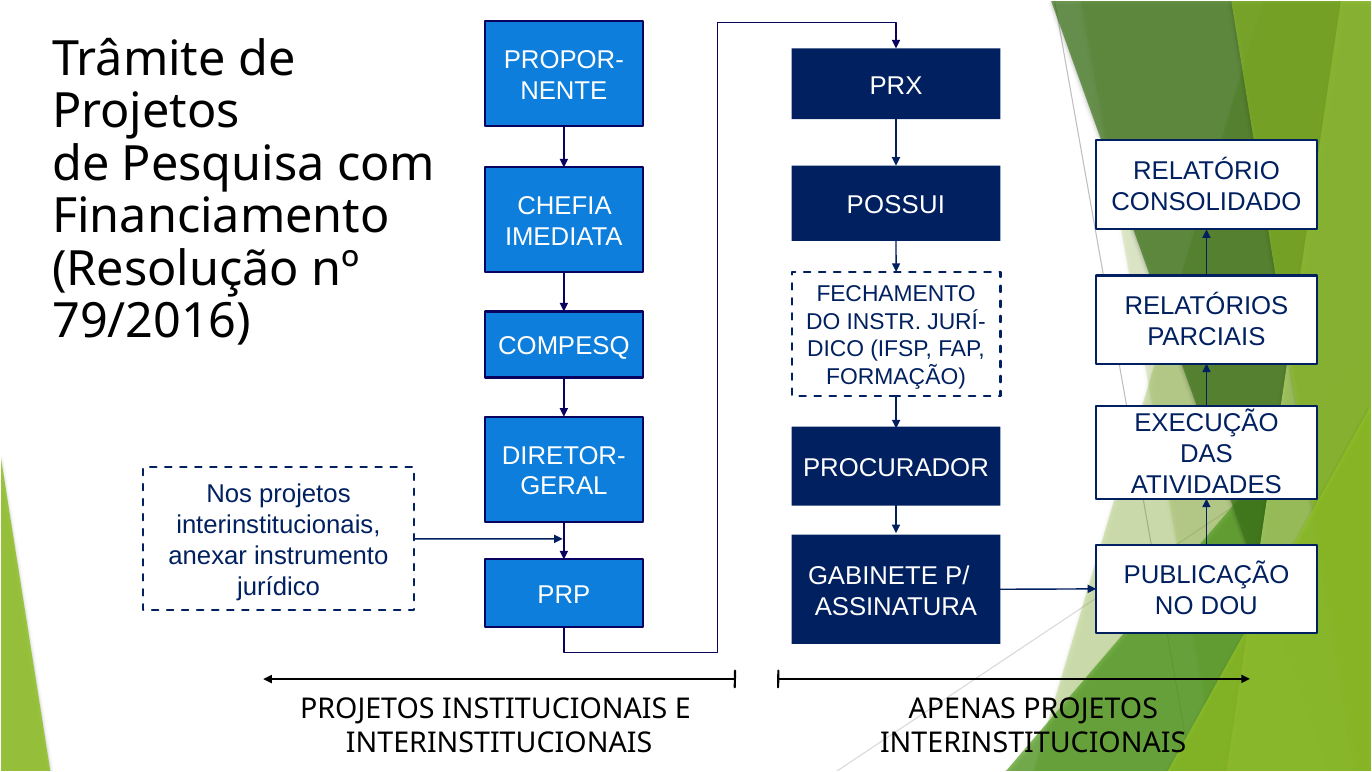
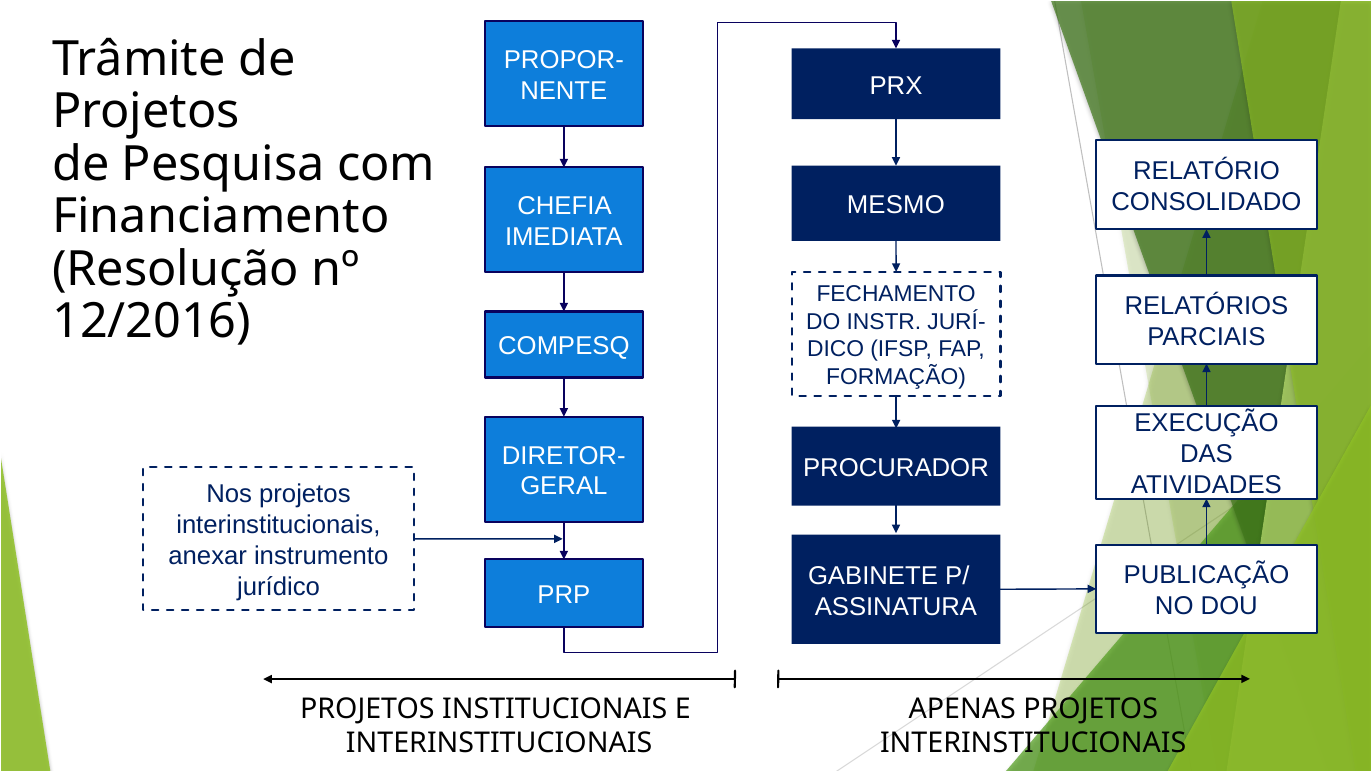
POSSUI: POSSUI -> MESMO (896, 205)
79/2016: 79/2016 -> 12/2016 (152, 321)
